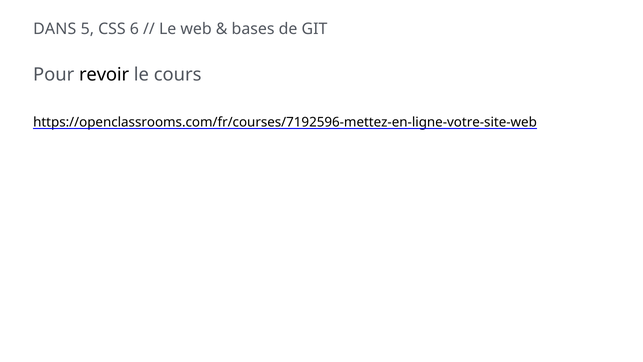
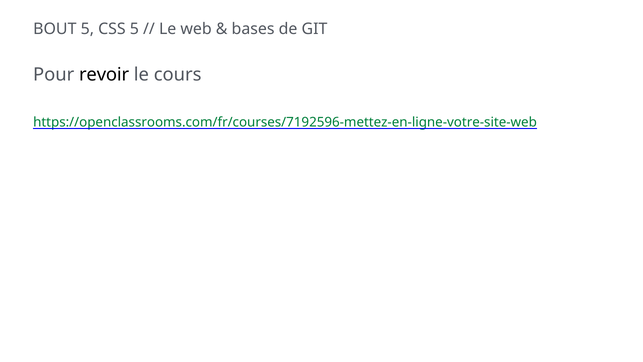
DANS: DANS -> BOUT (55, 29)
CSS 6: 6 -> 5 (134, 29)
https://openclassrooms.com/fr/courses/7192596-mettez-en-ligne-votre-site-web colour: black -> green (285, 122)
